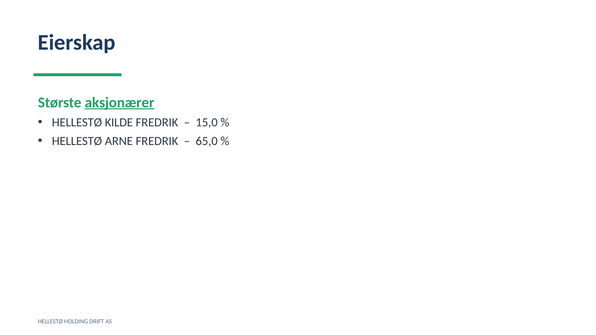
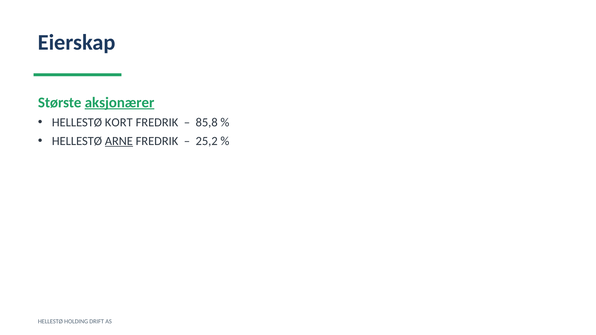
KILDE: KILDE -> KORT (119, 123)
15,0: 15,0 -> 85,8 (207, 123)
ARNE underline: none -> present (119, 141)
65,0: 65,0 -> 25,2 (207, 141)
